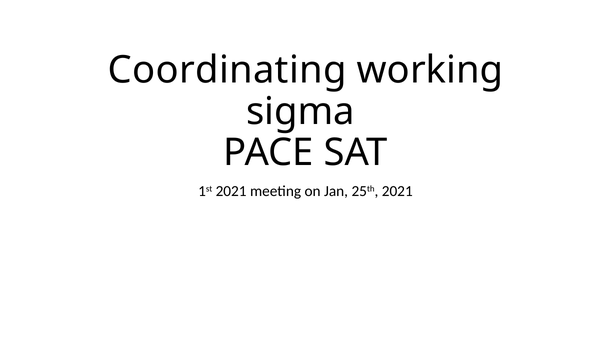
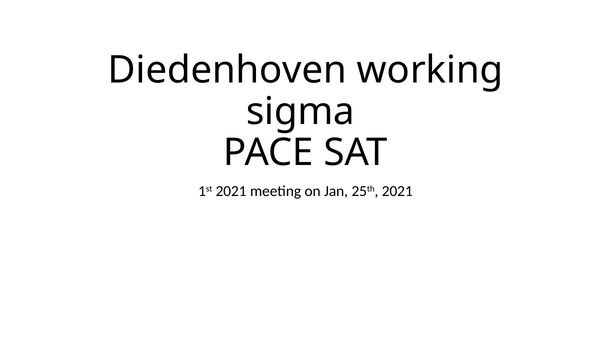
Coordinating: Coordinating -> Diedenhoven (227, 70)
